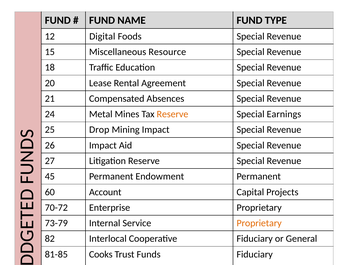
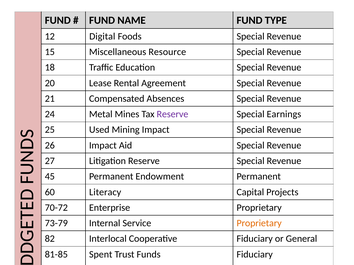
Reserve colour: orange -> purple (173, 114)
Drop: Drop -> Used (99, 130)
Account: Account -> Literacy (105, 192)
Cooks: Cooks -> Spent (101, 255)
